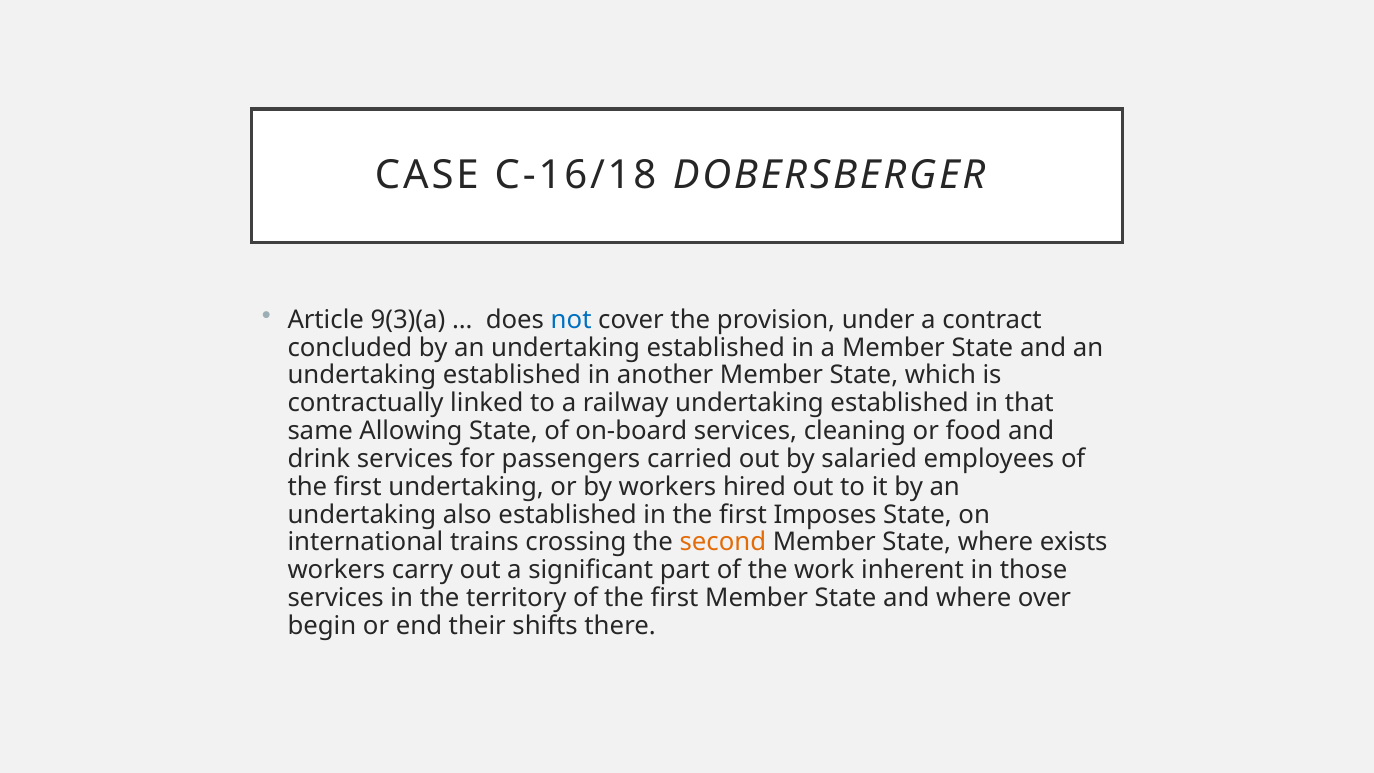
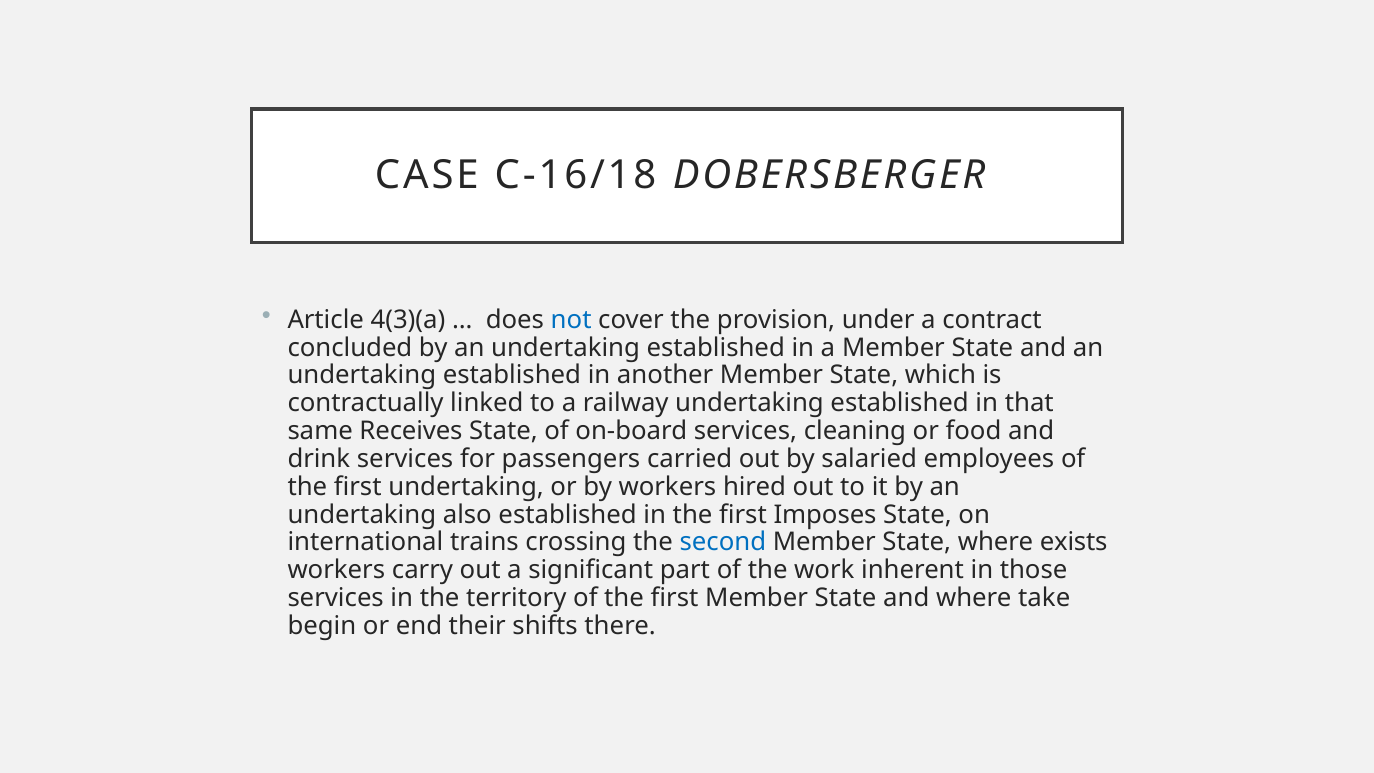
9(3)(a: 9(3)(a -> 4(3)(a (408, 320)
Allowing: Allowing -> Receives (411, 431)
second colour: orange -> blue (723, 542)
over: over -> take (1044, 598)
